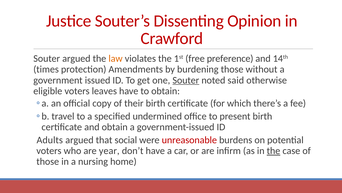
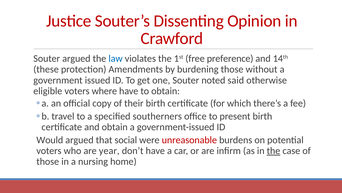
law colour: orange -> blue (116, 58)
times: times -> these (46, 69)
Souter underline: present -> none (186, 80)
leaves: leaves -> where (104, 91)
undermined: undermined -> southerners (157, 116)
Adults: Adults -> Would (50, 140)
